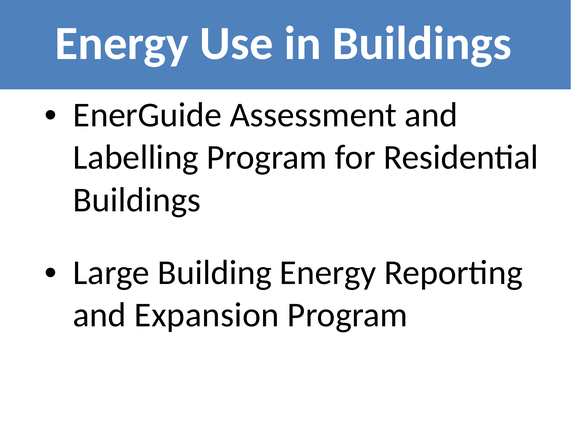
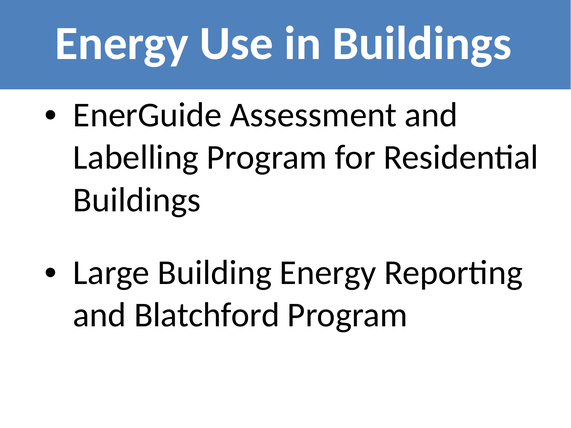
Expansion: Expansion -> Blatchford (207, 315)
